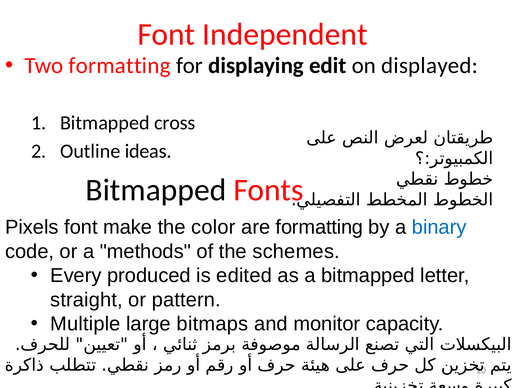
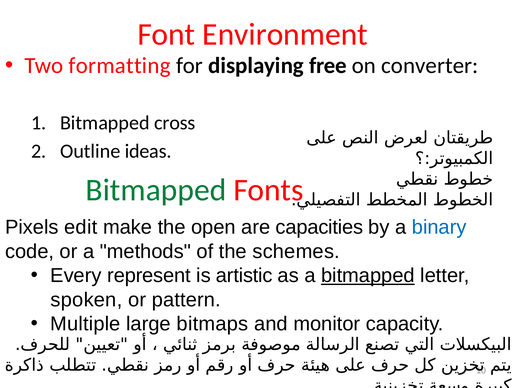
Independent: Independent -> Environment (285, 35)
edit: edit -> free (328, 66)
displayed: displayed -> converter (430, 66)
Bitmapped colour: black -> green (156, 190)
Pixels font: font -> edit (81, 227)
color: color -> open (213, 227)
are formatting: formatting -> capacities (319, 227)
produced: produced -> represent (149, 275)
edited: edited -> artistic (244, 275)
bitmapped underline: none -> present (368, 275)
straight: straight -> spoken (86, 300)
